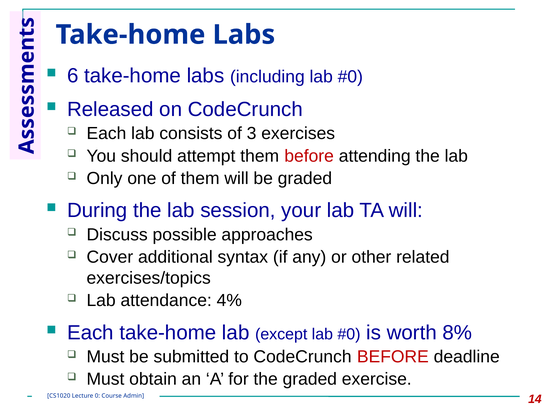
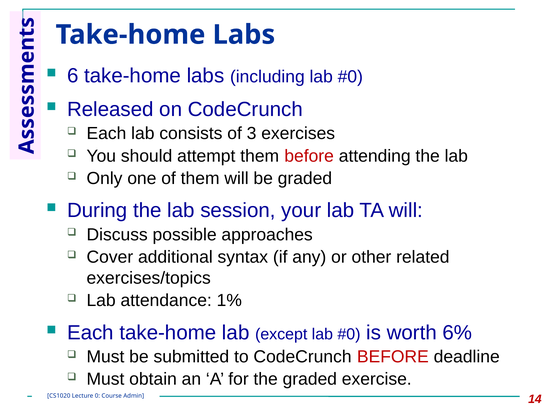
4%: 4% -> 1% (229, 301)
8%: 8% -> 6% (457, 333)
